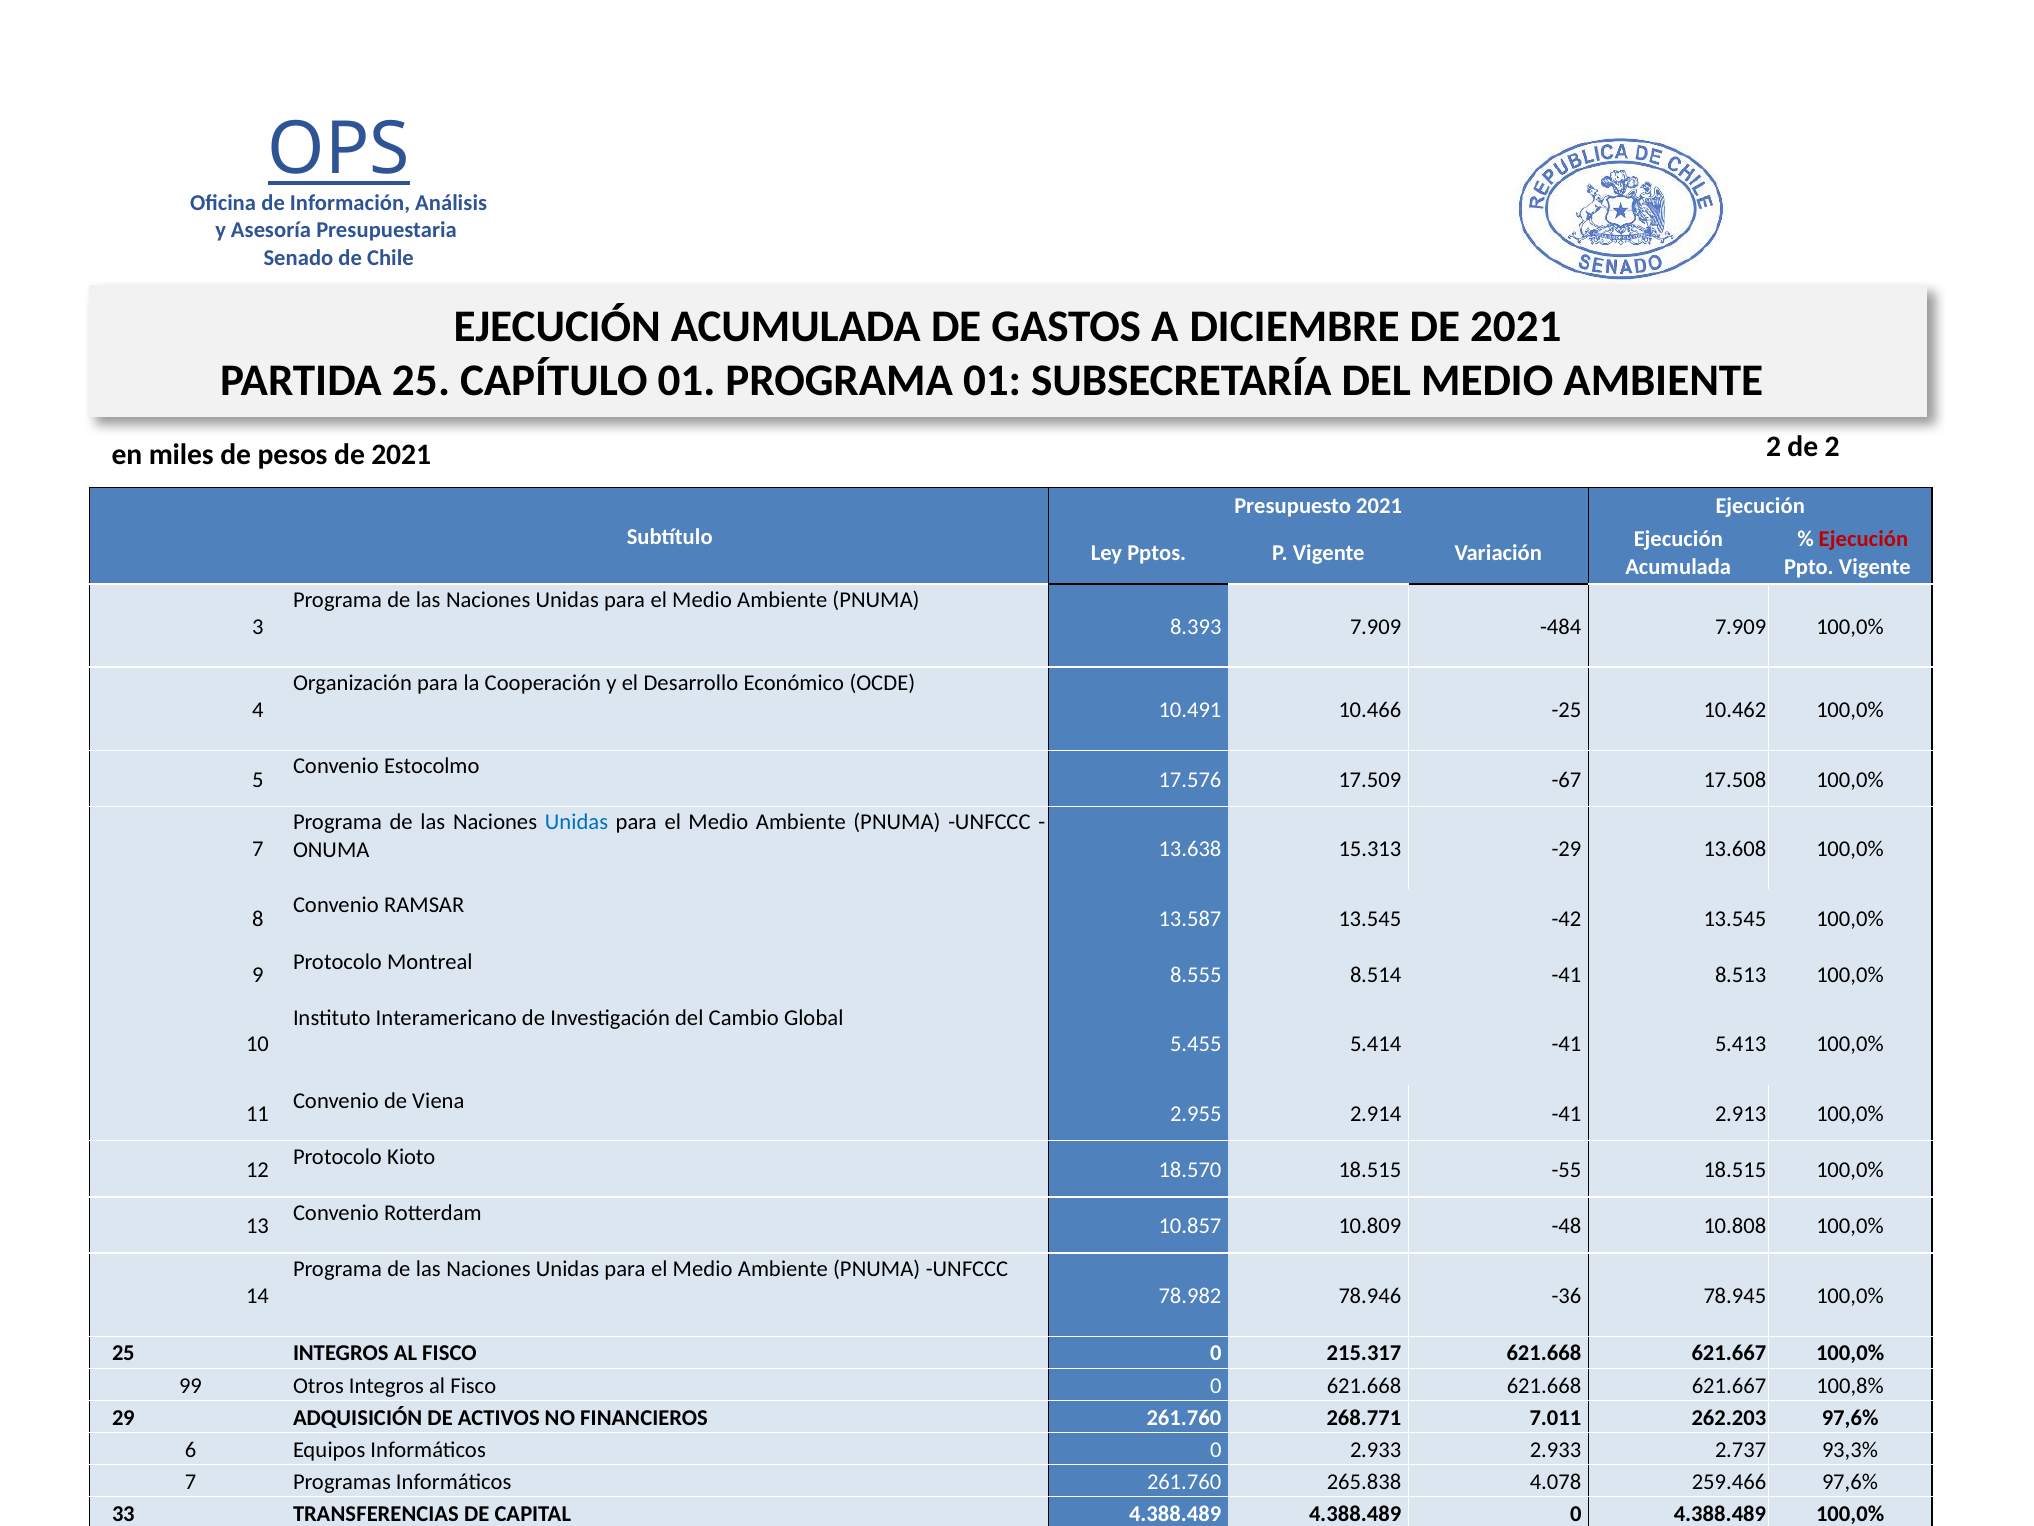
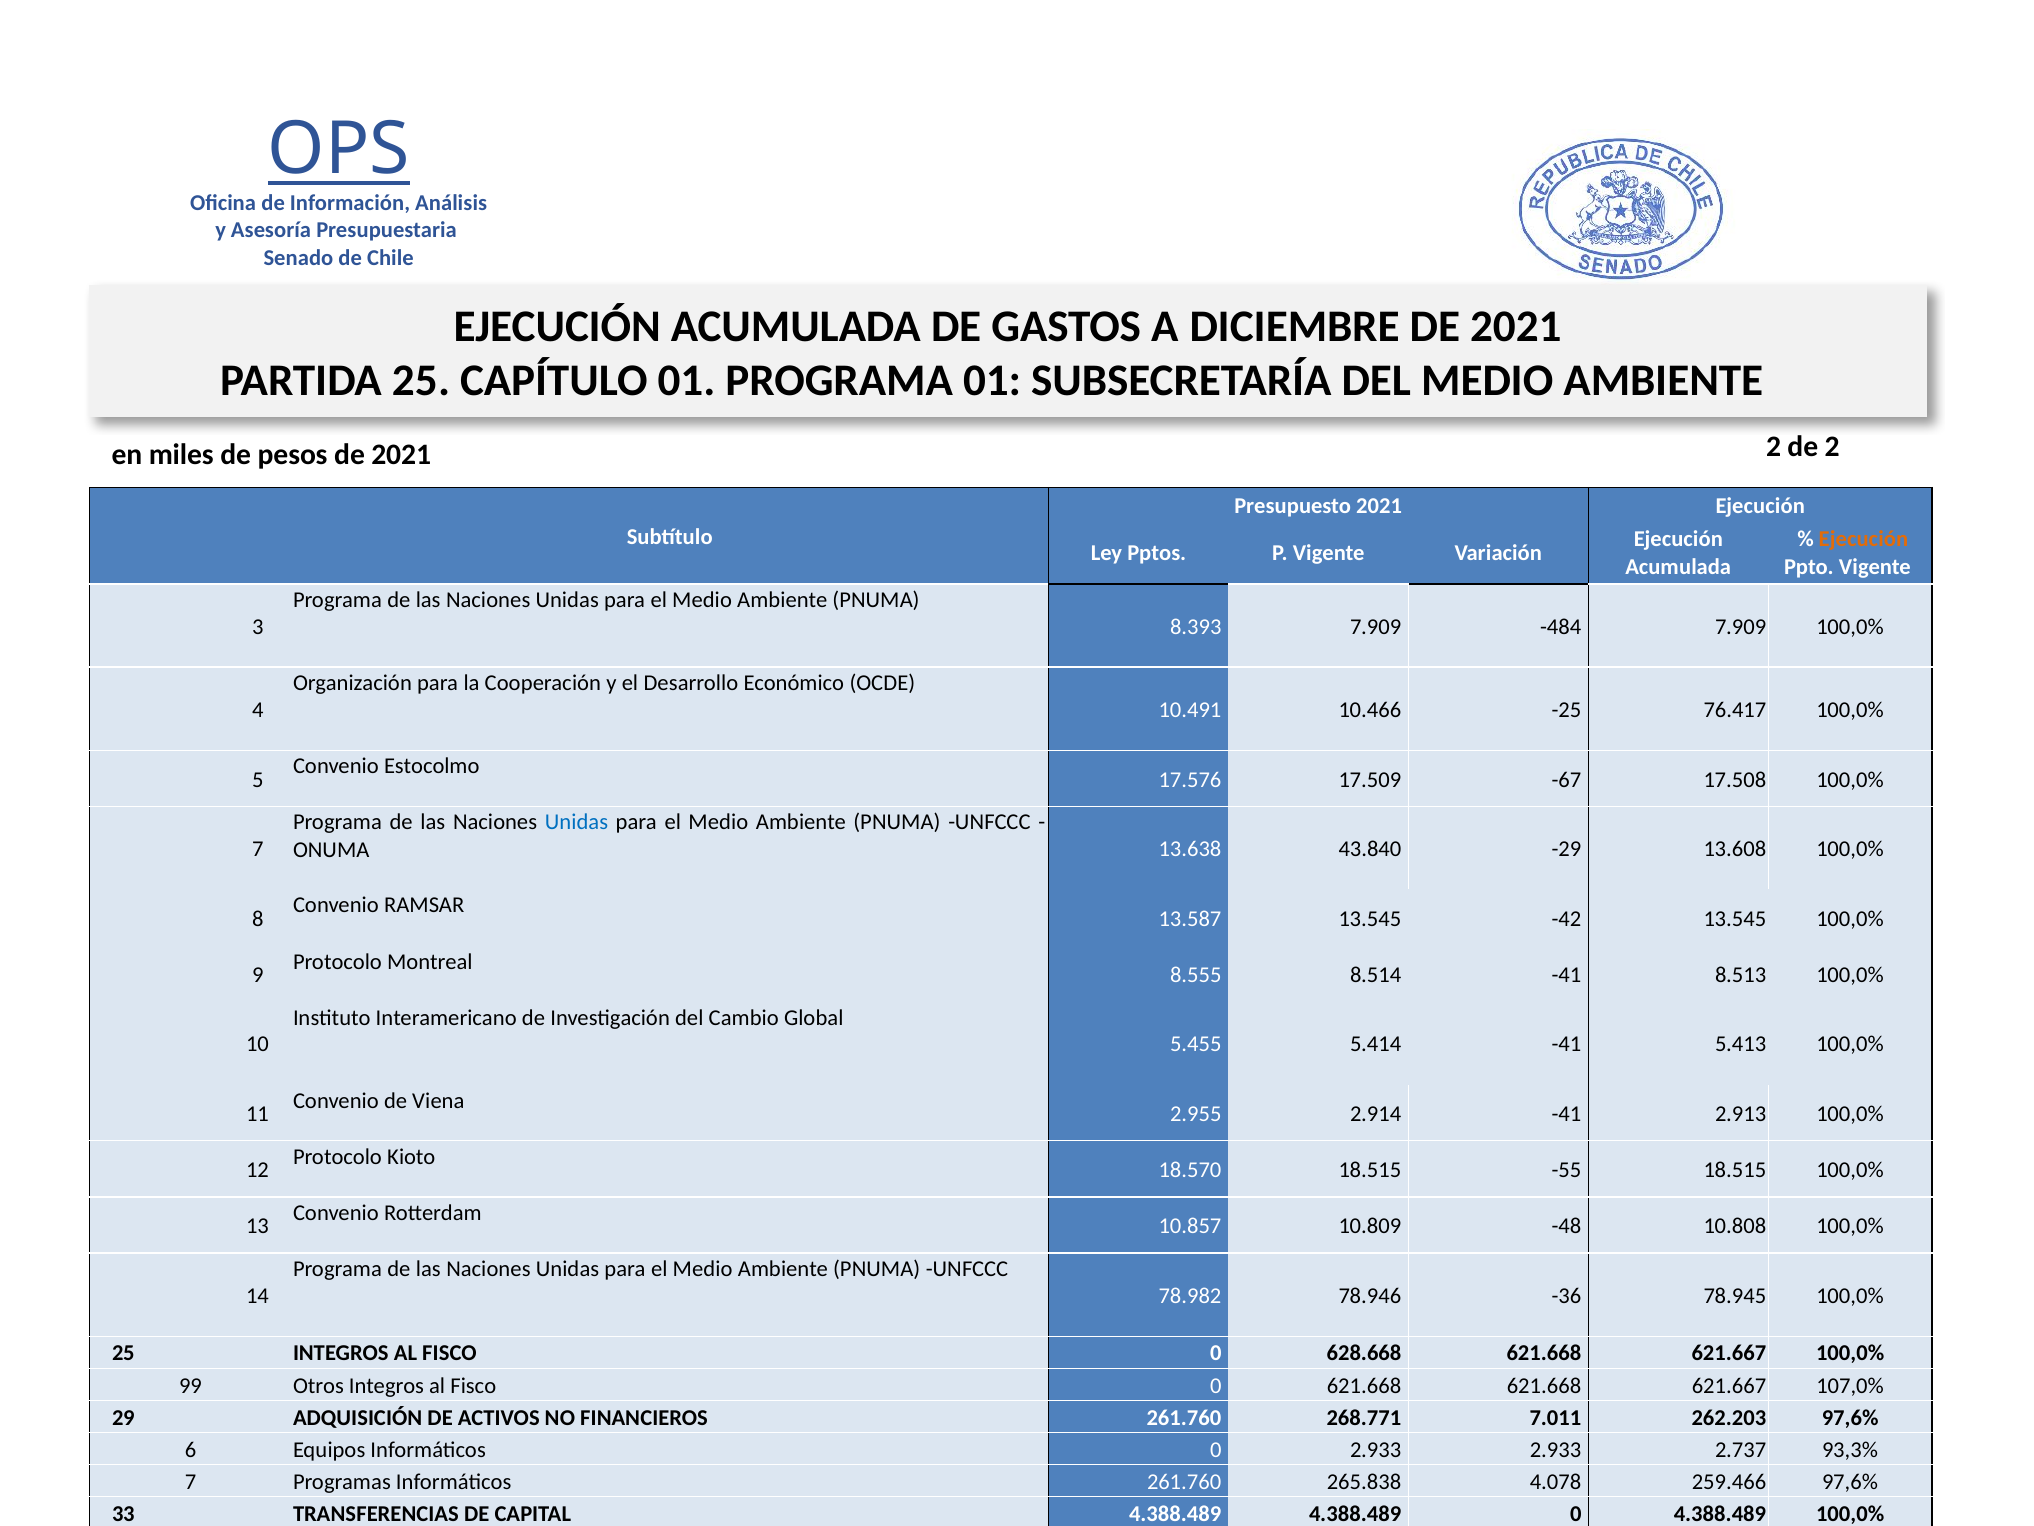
Ejecución colour: red -> orange (1863, 539)
10.462: 10.462 -> 76.417 (1735, 710)
15.313: 15.313 -> 43.840 (1370, 849)
215.317: 215.317 -> 628.668 (1364, 1353)
100,8%: 100,8% -> 107,0% (1850, 1385)
